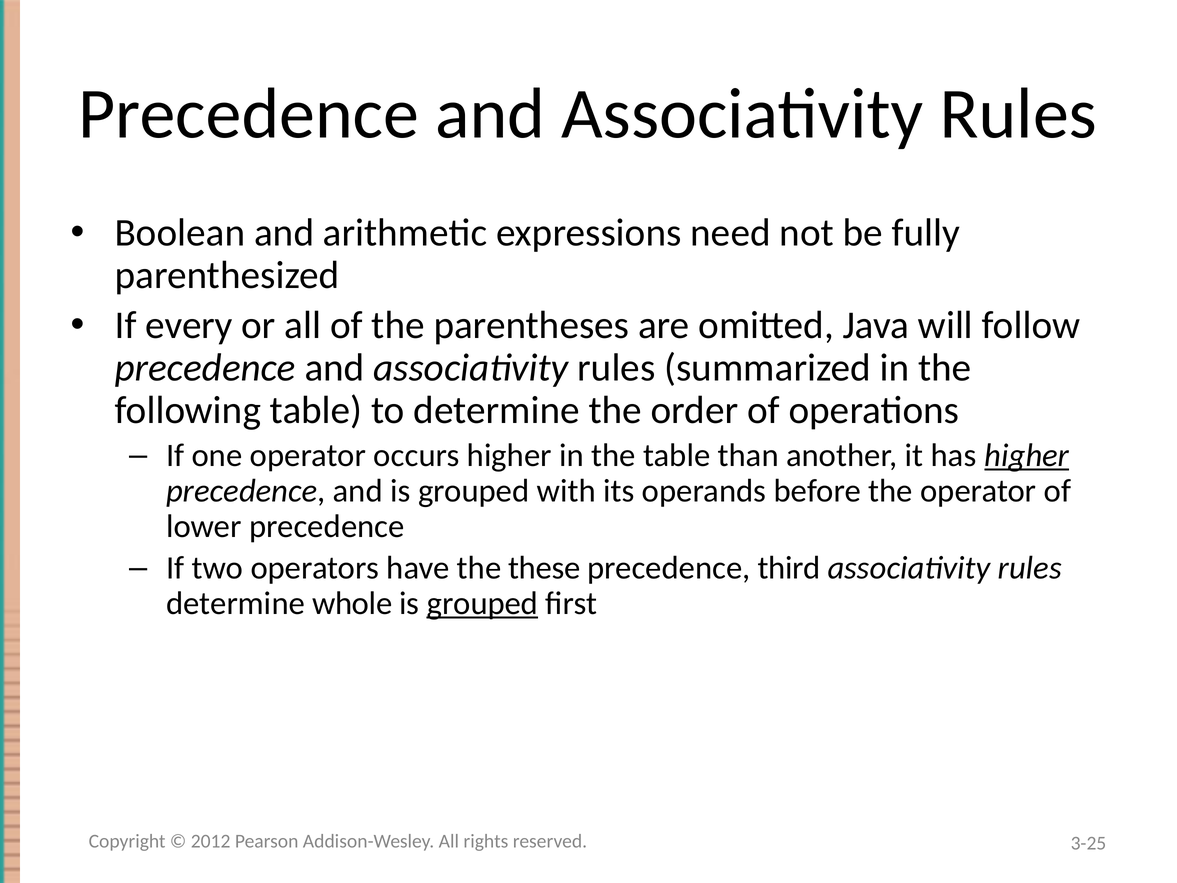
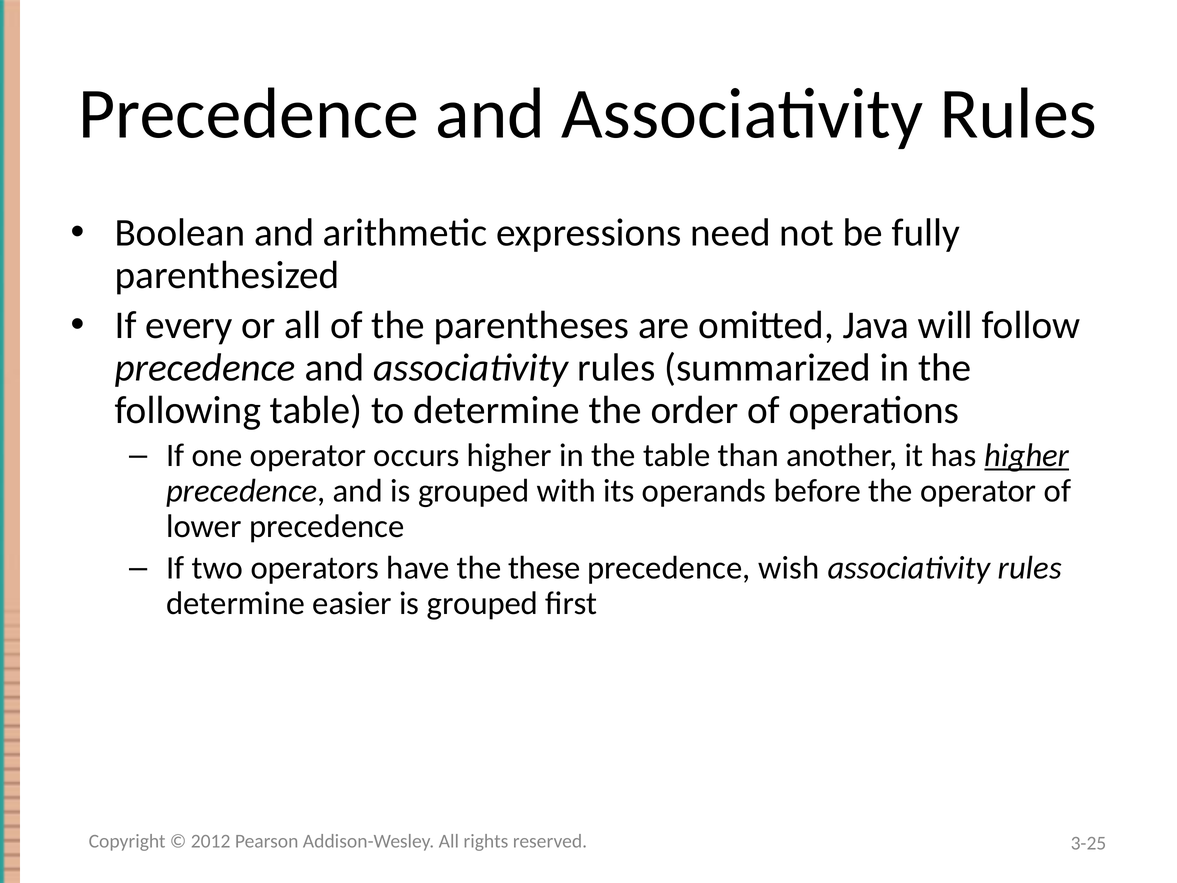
third: third -> wish (789, 568)
whole: whole -> easier (352, 603)
grouped underline: present -> none (482, 603)
